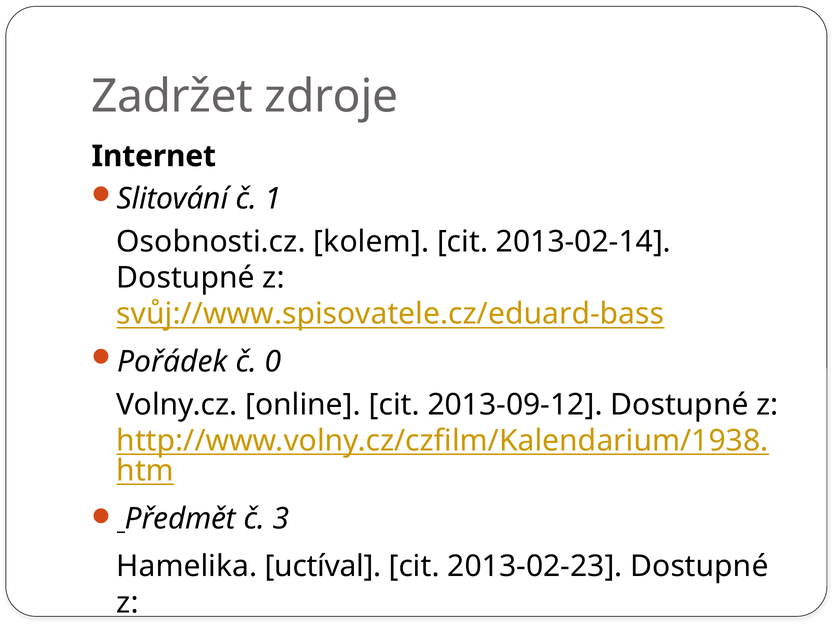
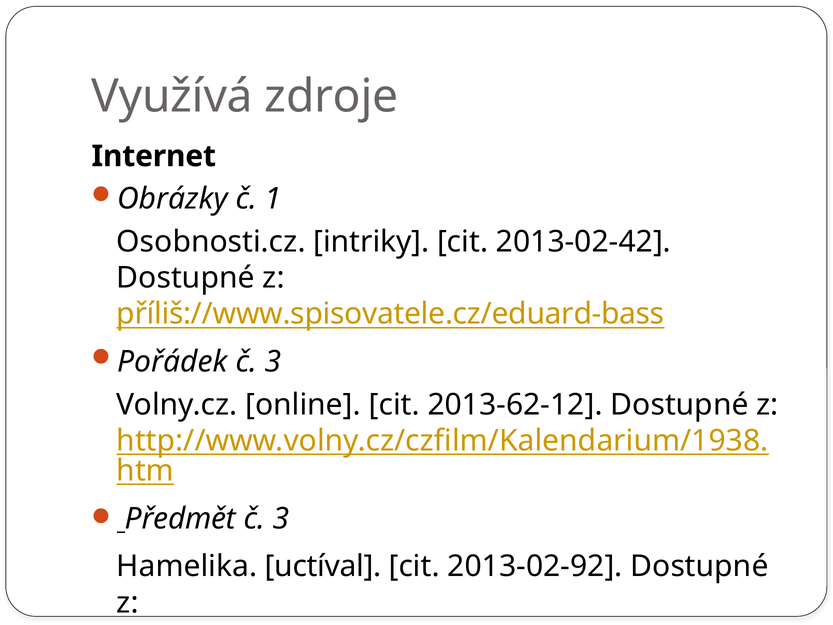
Zadržet: Zadržet -> Využívá (172, 96)
Slitování: Slitování -> Obrázky (172, 199)
kolem: kolem -> intriky (371, 242)
2013-02-14: 2013-02-14 -> 2013-02-42 (583, 242)
svůj://www.spisovatele.cz/eduard-bass: svůj://www.spisovatele.cz/eduard-bass -> příliš://www.spisovatele.cz/eduard-bass (390, 314)
0: 0 -> 3 (273, 362)
2013-09-12: 2013-09-12 -> 2013-62-12 (515, 405)
2013-02-23: 2013-02-23 -> 2013-02-92 (535, 566)
